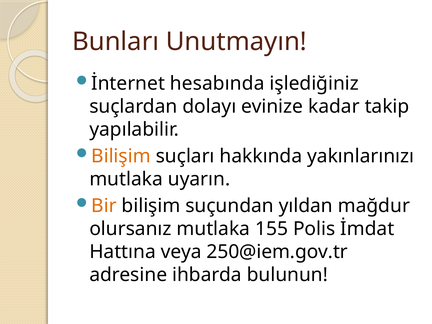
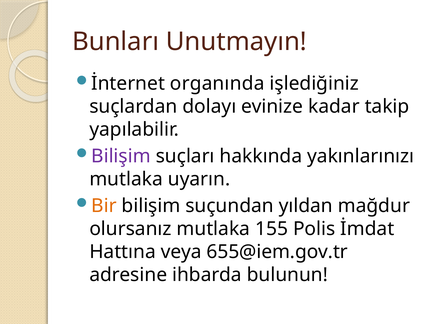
hesabında: hesabında -> organında (217, 83)
Bilişim colour: orange -> purple (121, 156)
250@iem.gov.tr: 250@iem.gov.tr -> 655@iem.gov.tr (277, 252)
